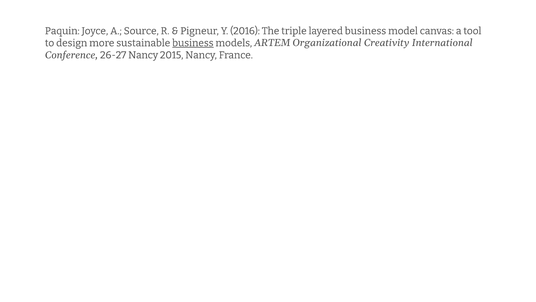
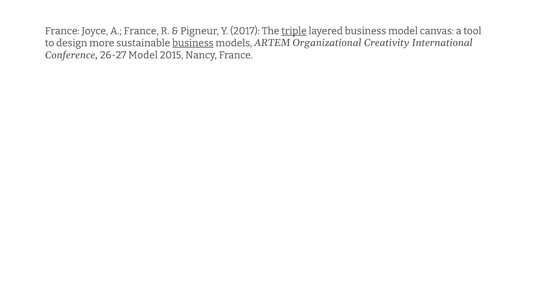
Paquin: Paquin -> France (62, 31)
A Source: Source -> France (141, 31)
2016: 2016 -> 2017 (245, 31)
triple underline: none -> present (294, 31)
26-27 Nancy: Nancy -> Model (143, 55)
